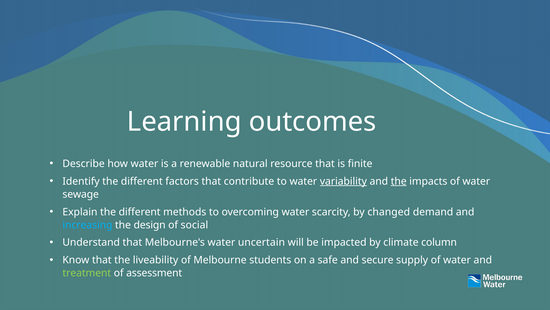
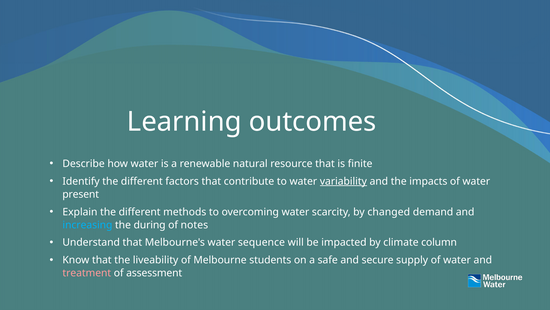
the underline: present -> none (399, 181)
sewage: sewage -> present (81, 194)
design: design -> during (150, 225)
social: social -> notes (194, 225)
uncertain: uncertain -> sequence (261, 242)
treatment colour: light green -> pink (87, 273)
